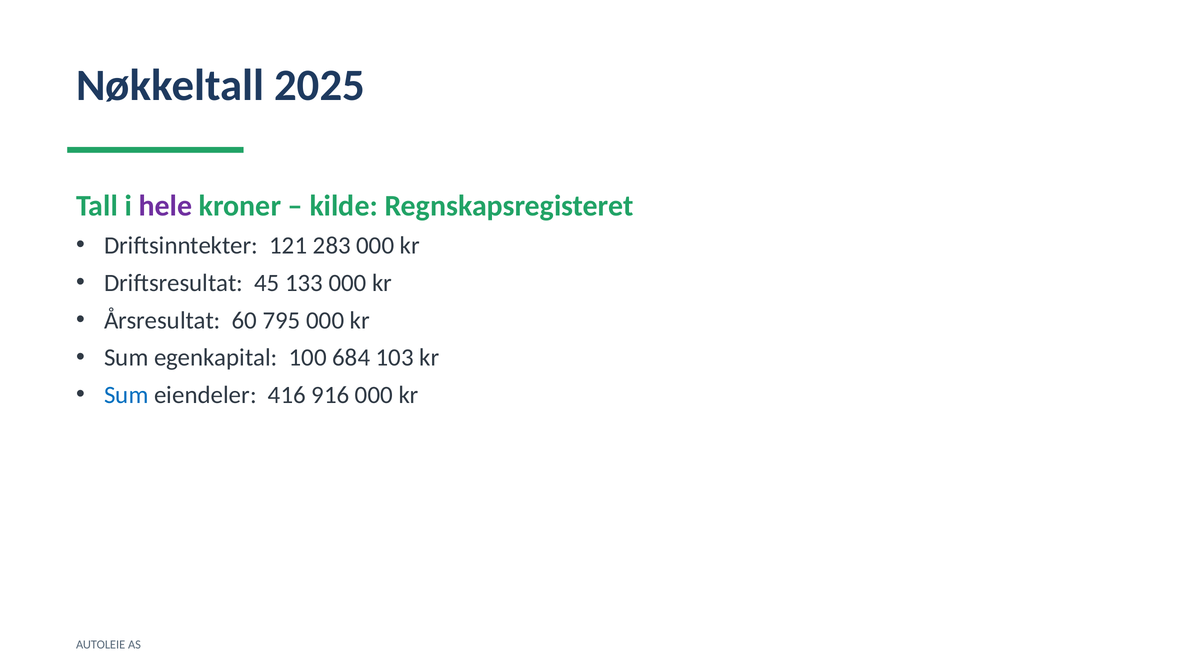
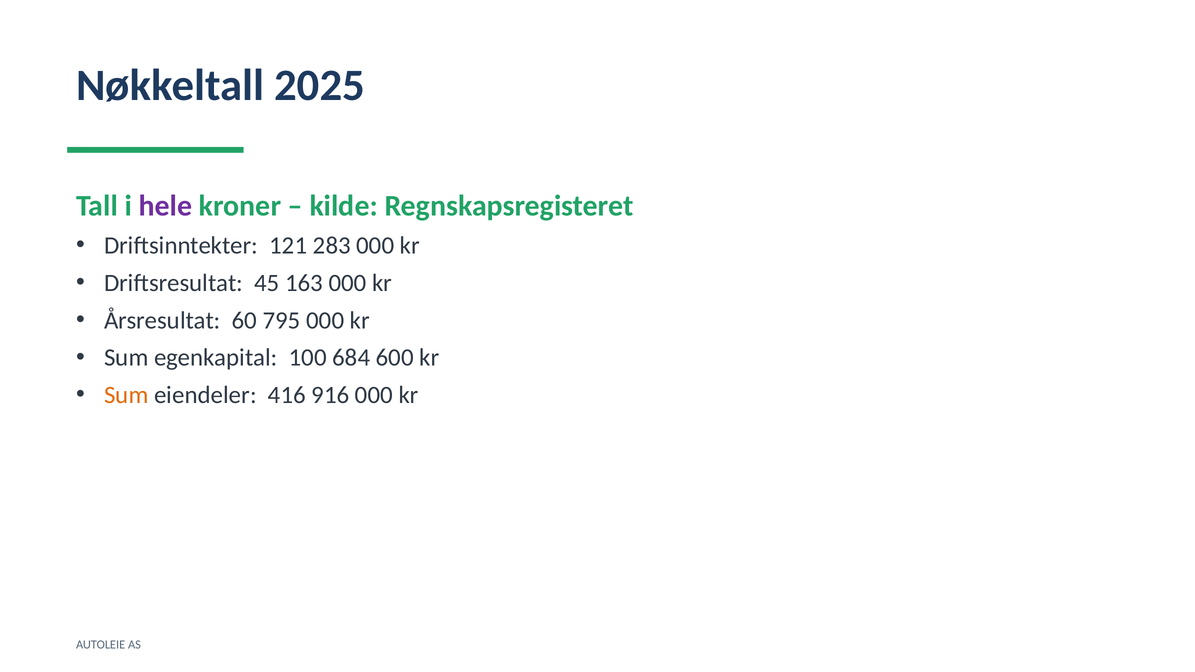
133: 133 -> 163 (304, 283)
103: 103 -> 600 (395, 358)
Sum colour: blue -> orange (126, 395)
